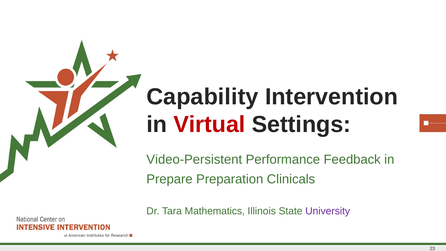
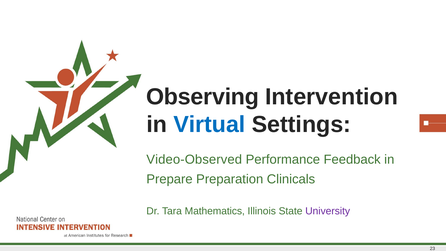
Capability: Capability -> Observing (203, 97)
Virtual colour: red -> blue (209, 125)
Video-Persistent: Video-Persistent -> Video-Observed (194, 160)
